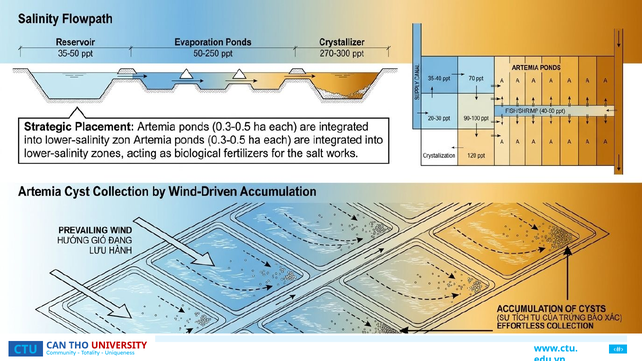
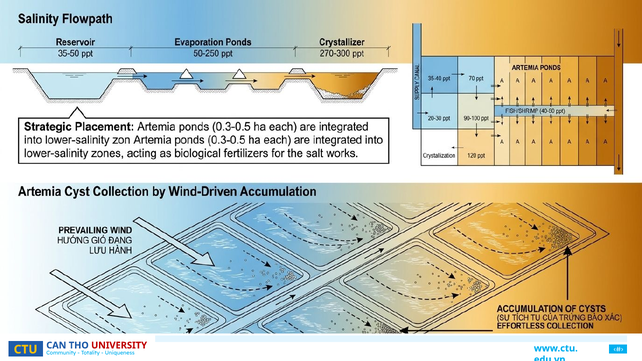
CTU colour: light blue -> yellow (26, 350)
